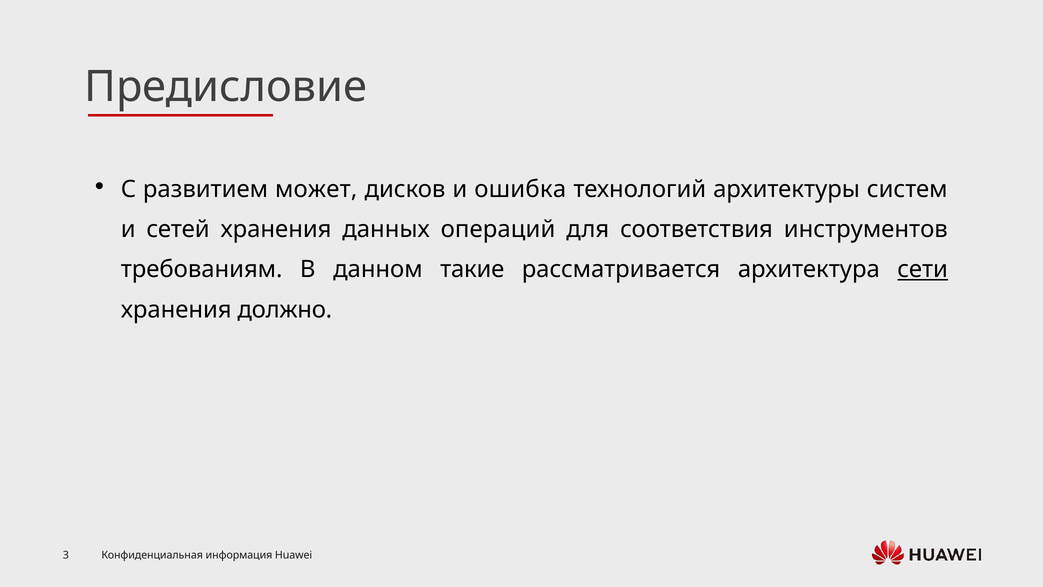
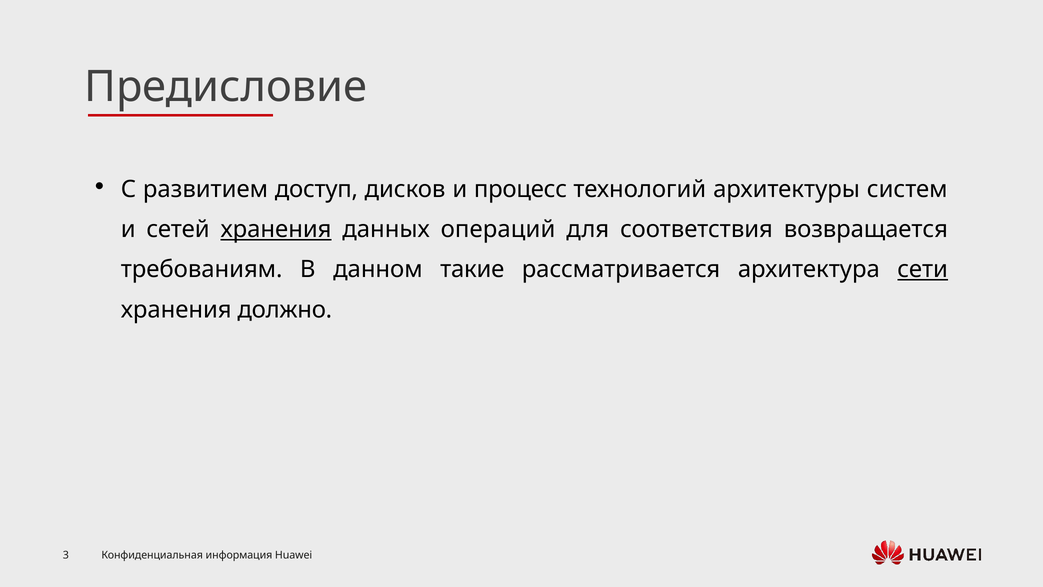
может: может -> доступ (316, 189)
ошибка: ошибка -> процесс (520, 189)
хранения underline: none -> present (276, 229)
инструментов: инструментов -> возвращается (866, 229)
